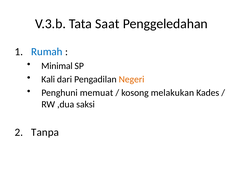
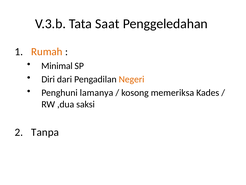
Rumah colour: blue -> orange (47, 52)
Kali: Kali -> Diri (48, 79)
memuat: memuat -> lamanya (97, 93)
melakukan: melakukan -> memeriksa (172, 93)
